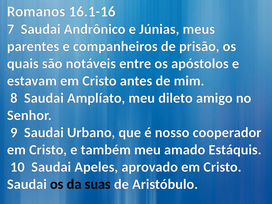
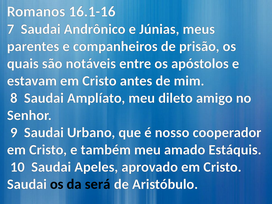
suas: suas -> será (98, 184)
